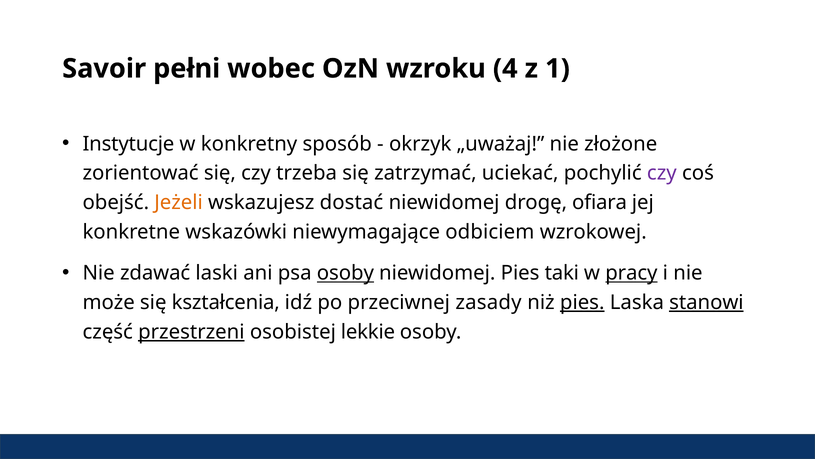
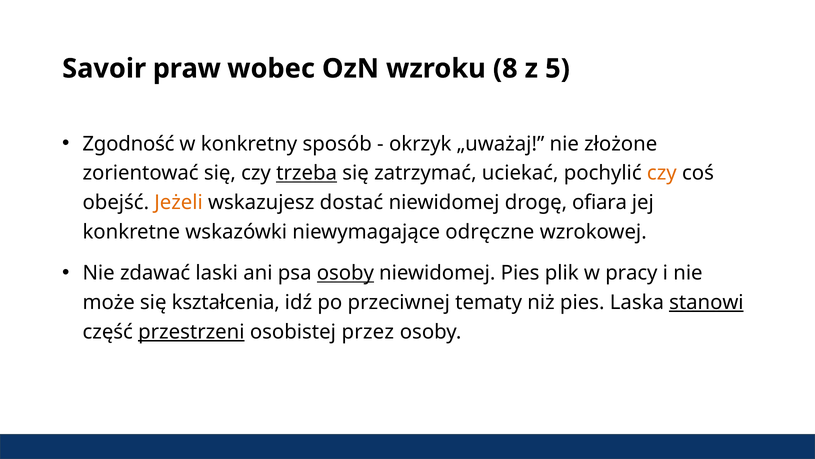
pełni: pełni -> praw (187, 69)
4: 4 -> 8 (505, 69)
1: 1 -> 5 (558, 69)
Instytucje: Instytucje -> Zgodność (128, 144)
trzeba underline: none -> present (307, 173)
czy colour: purple -> orange (662, 173)
odbiciem: odbiciem -> odręczne (490, 232)
taki: taki -> plik (562, 273)
pracy underline: present -> none (631, 273)
zasady: zasady -> tematy (489, 302)
pies underline: present -> none (582, 302)
lekkie: lekkie -> przez (368, 332)
